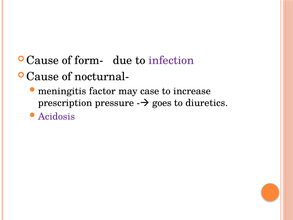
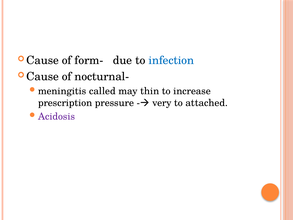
infection colour: purple -> blue (171, 60)
factor: factor -> called (102, 91)
case: case -> thin (150, 91)
goes: goes -> very (162, 103)
diuretics: diuretics -> attached (207, 103)
